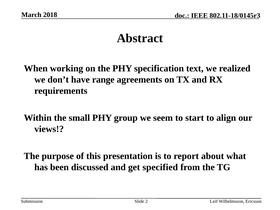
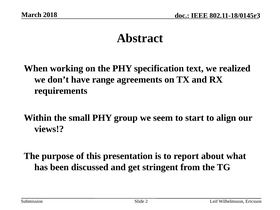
specified: specified -> stringent (160, 167)
